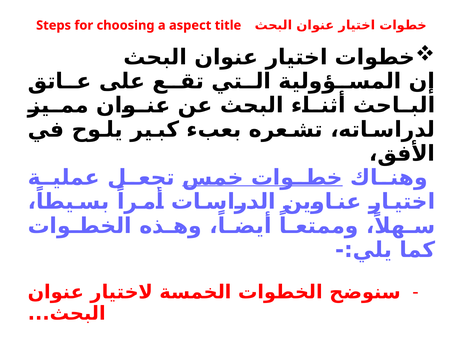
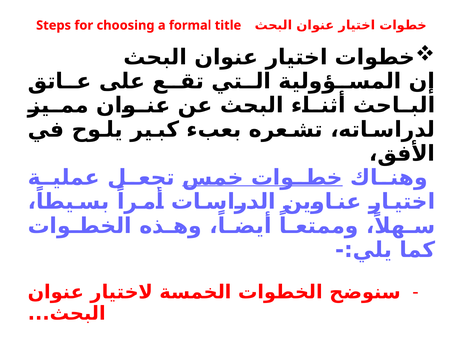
aspect: aspect -> formal (190, 25)
